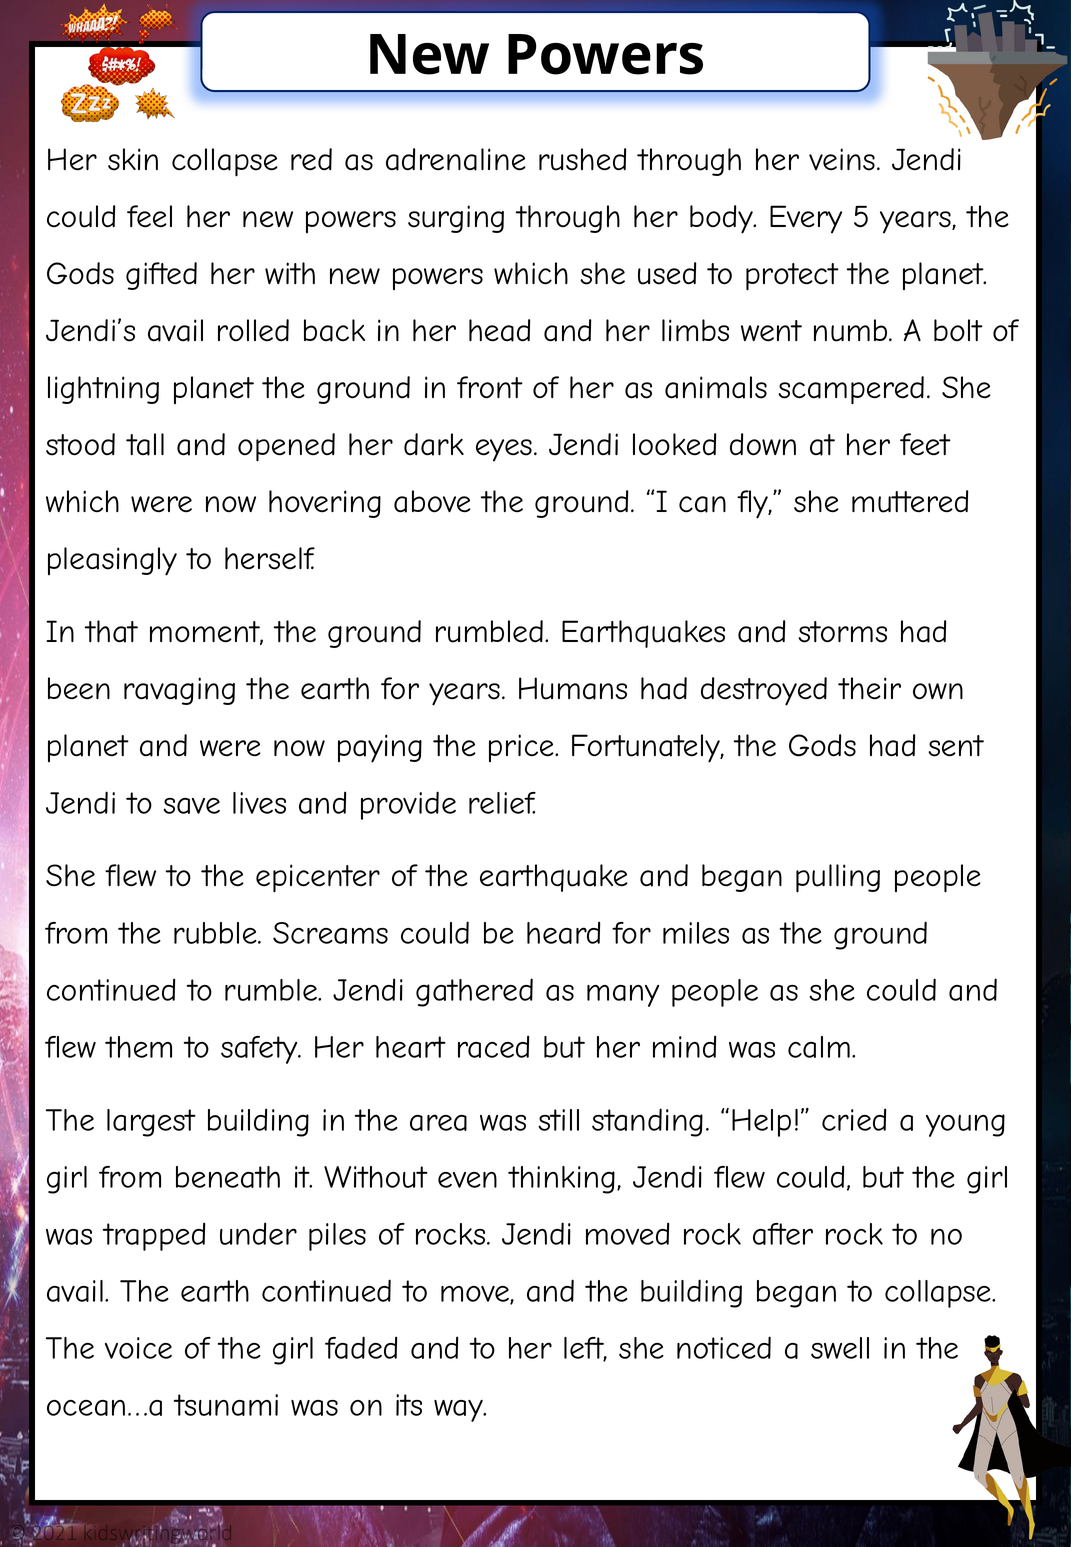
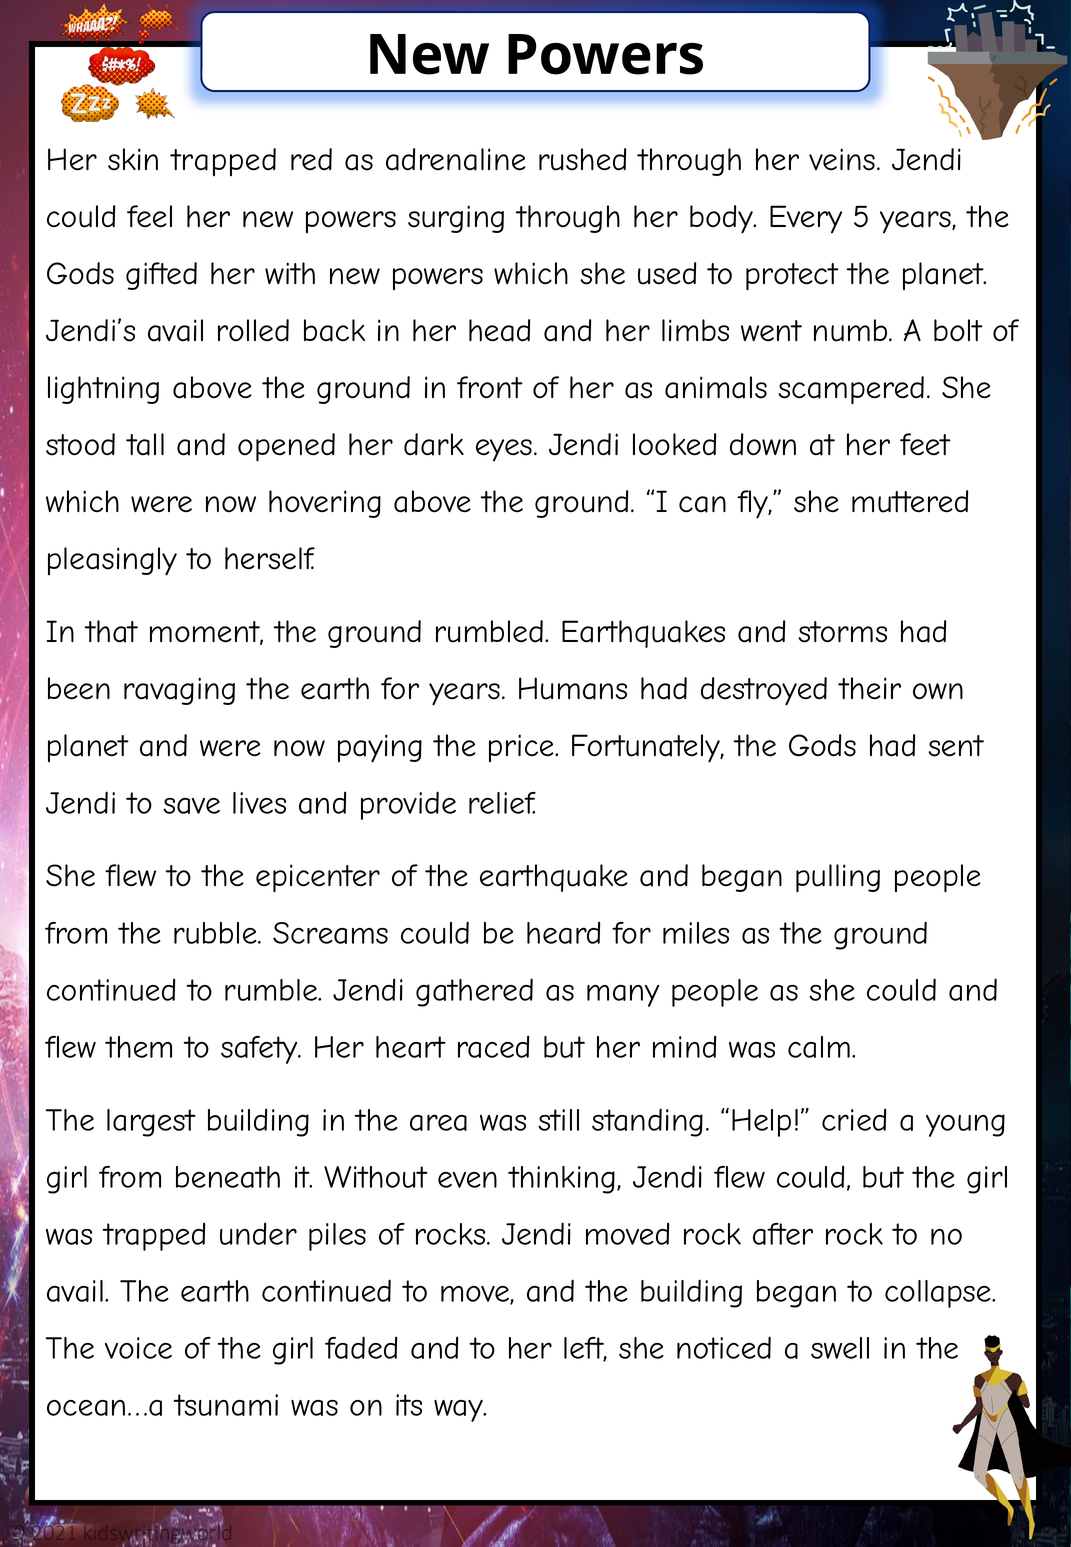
skin collapse: collapse -> trapped (225, 160)
lightning planet: planet -> above (212, 388)
